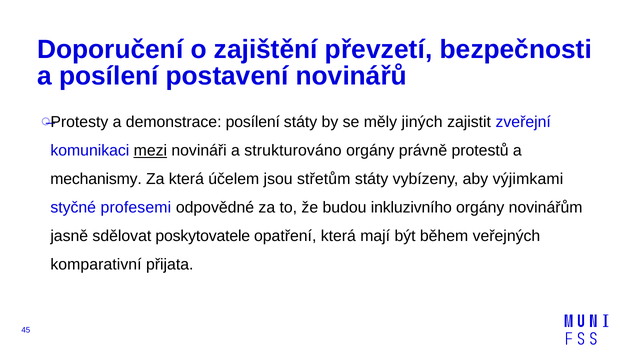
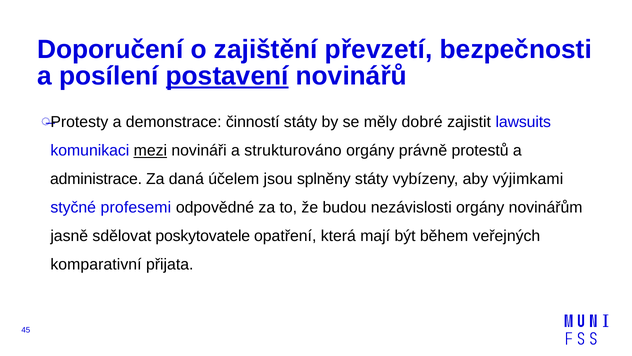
postavení underline: none -> present (227, 76)
demonstrace posílení: posílení -> činností (253, 122)
jiných: jiných -> dobré (422, 122)
zveřejní: zveřejní -> lawsuits (523, 122)
mechanismy: mechanismy -> administrace (96, 179)
Za která: která -> daná (186, 179)
střetům: střetům -> splněny (324, 179)
inkluzivního: inkluzivního -> nezávislosti (411, 207)
